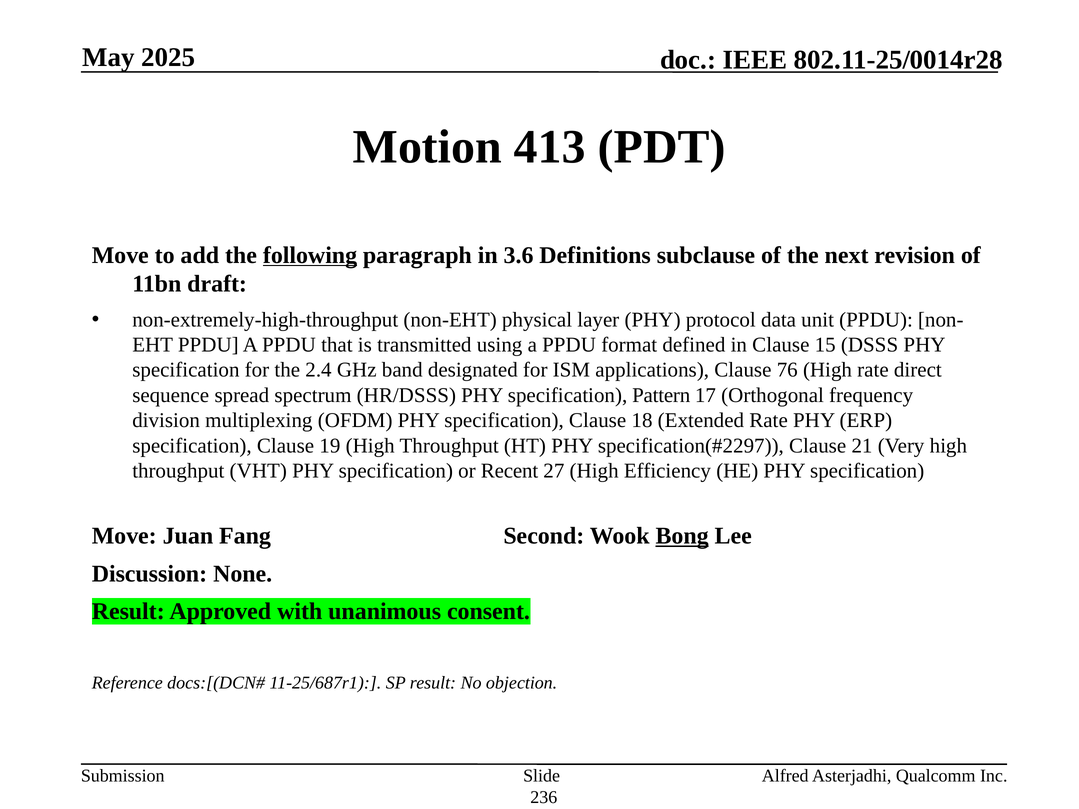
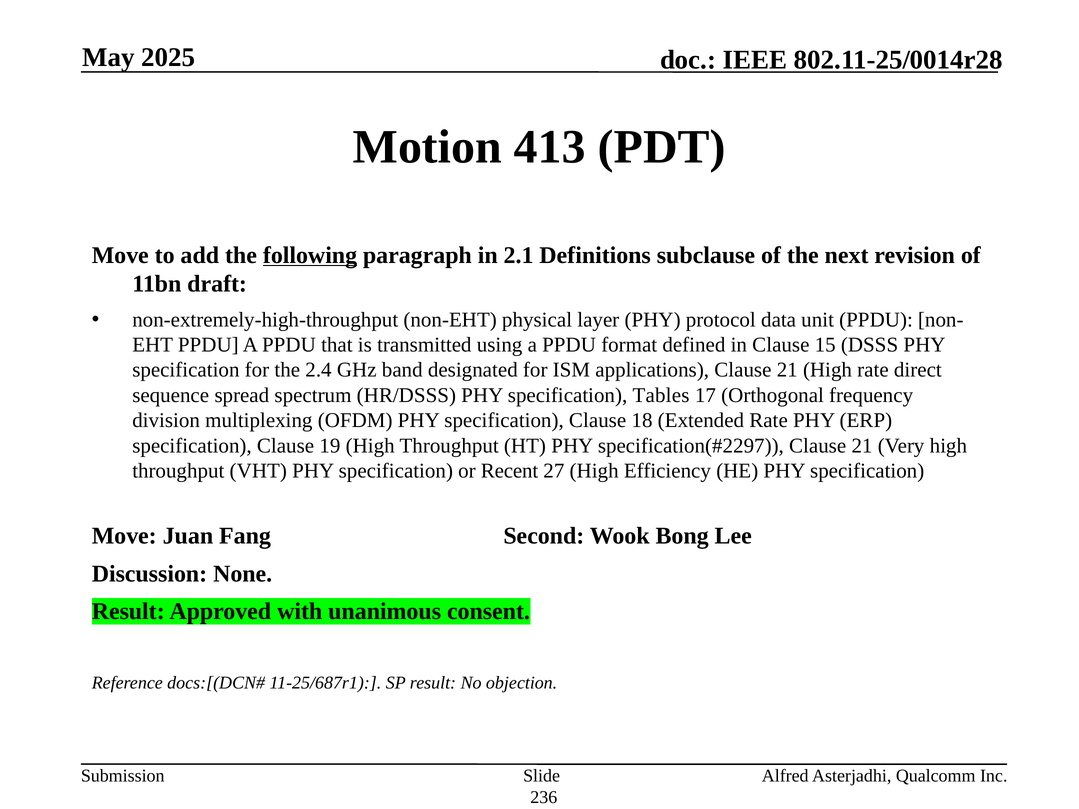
3.6: 3.6 -> 2.1 (519, 255)
applications Clause 76: 76 -> 21 (787, 370)
Pattern: Pattern -> Tables (661, 395)
Bong underline: present -> none (682, 536)
